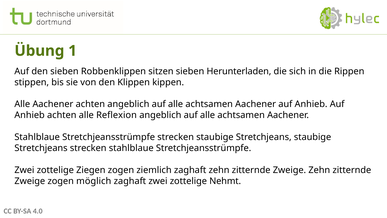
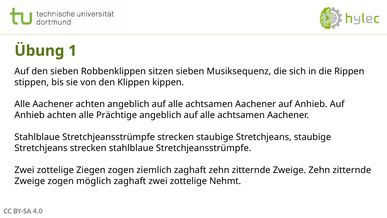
Herunterladen: Herunterladen -> Musiksequenz (239, 71)
Reflexion: Reflexion -> Prächtige (117, 115)
